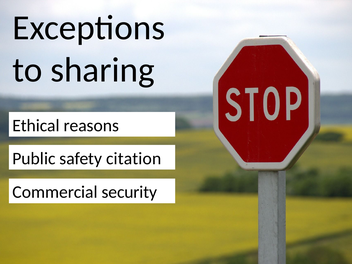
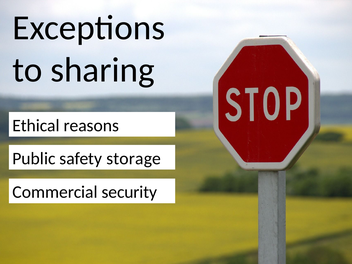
citation: citation -> storage (134, 158)
